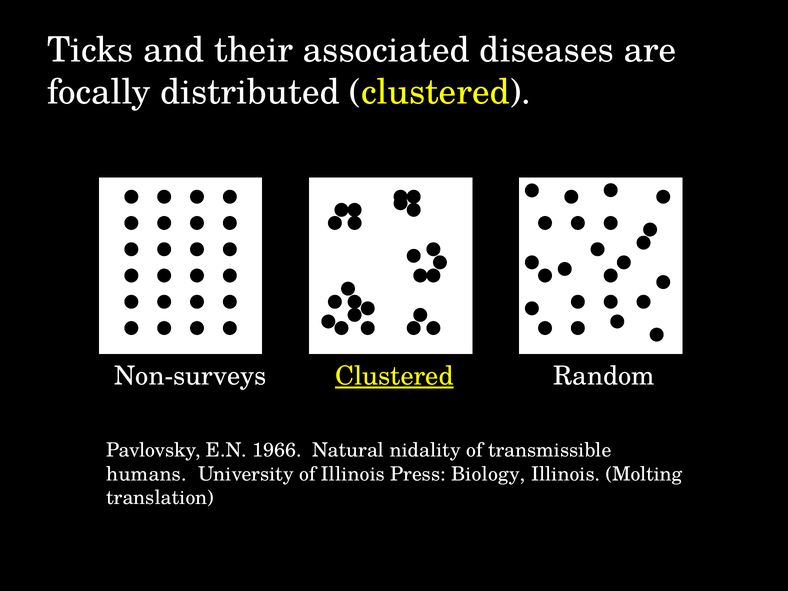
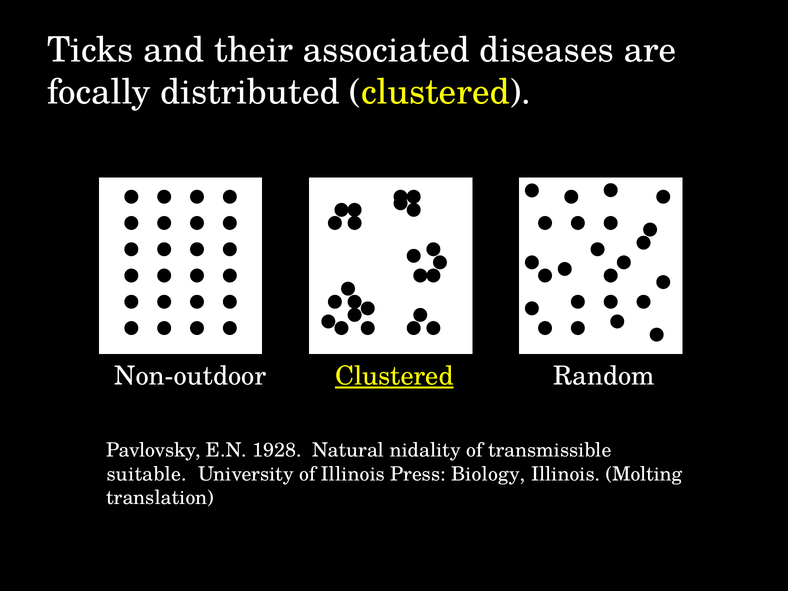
Non-surveys: Non-surveys -> Non-outdoor (190, 376)
1966: 1966 -> 1928 (277, 450)
humans: humans -> suitable (147, 474)
